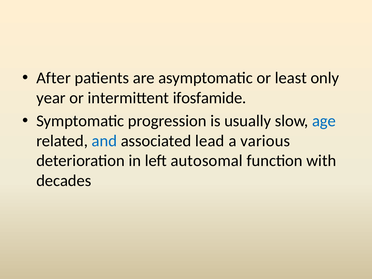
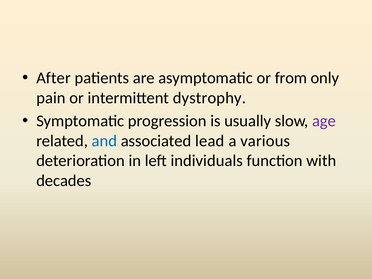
least: least -> from (291, 78)
year: year -> pain (51, 98)
ifosfamide: ifosfamide -> dystrophy (209, 98)
age colour: blue -> purple (324, 121)
autosomal: autosomal -> individuals (207, 161)
